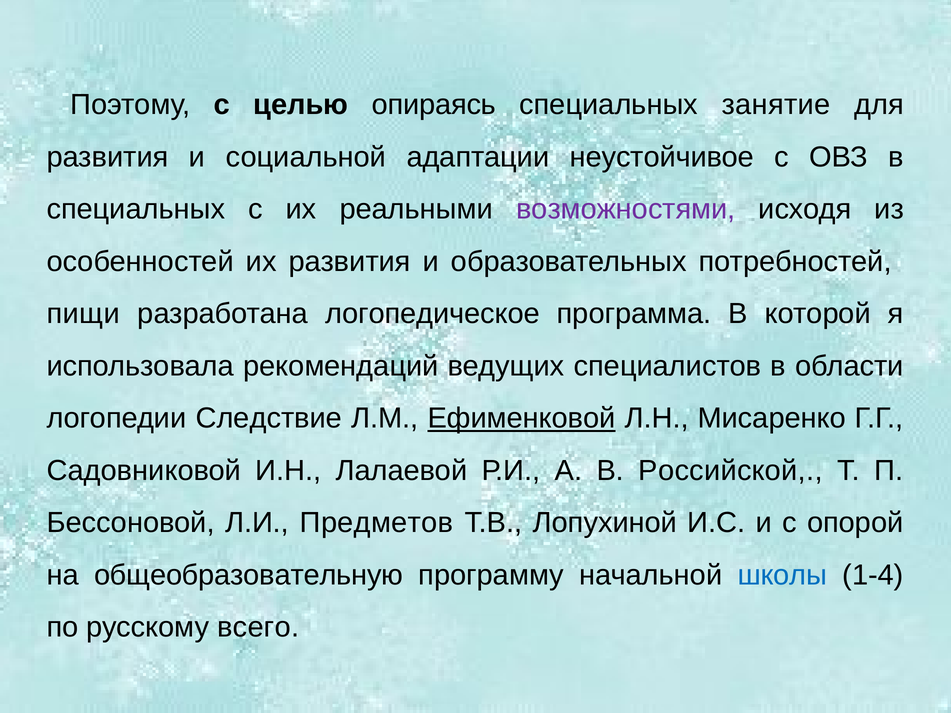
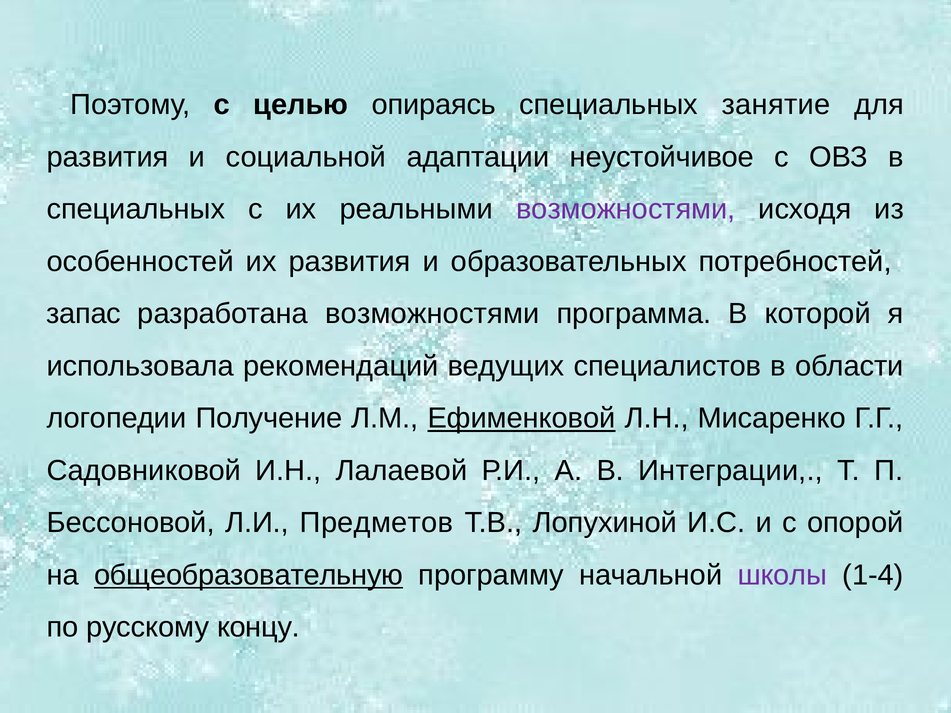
пищи: пищи -> запас (84, 314)
разработана логопедическое: логопедическое -> возможностями (432, 314)
Следствие: Следствие -> Получение (269, 419)
Российской: Российской -> Интеграции (731, 471)
общеобразовательную underline: none -> present (249, 575)
школы colour: blue -> purple (782, 575)
всего: всего -> концу (258, 628)
